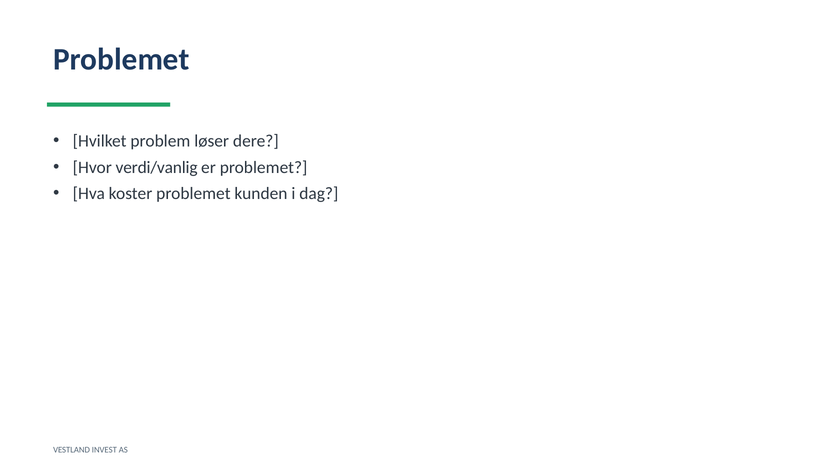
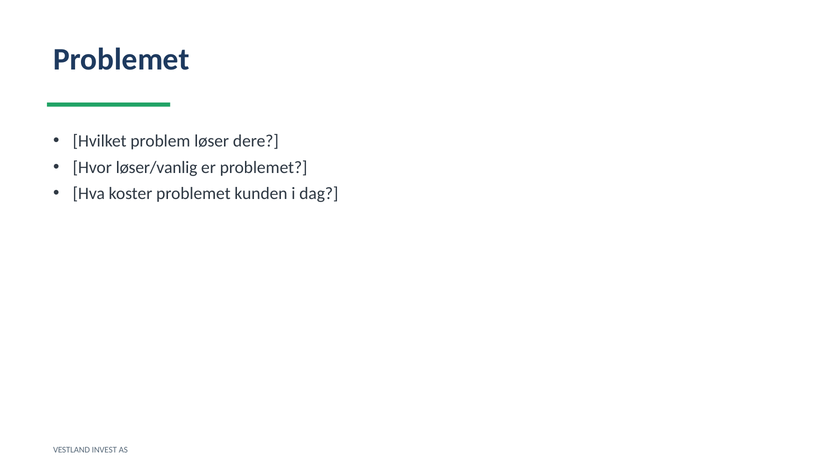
verdi/vanlig: verdi/vanlig -> løser/vanlig (157, 168)
